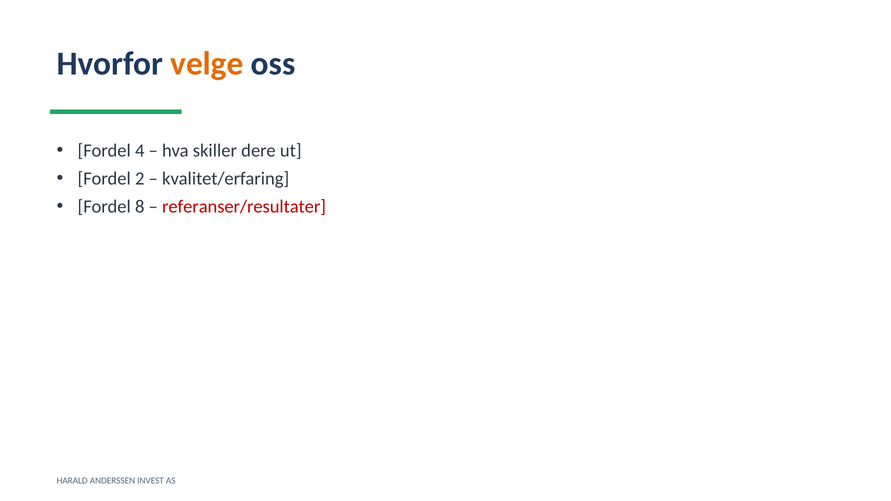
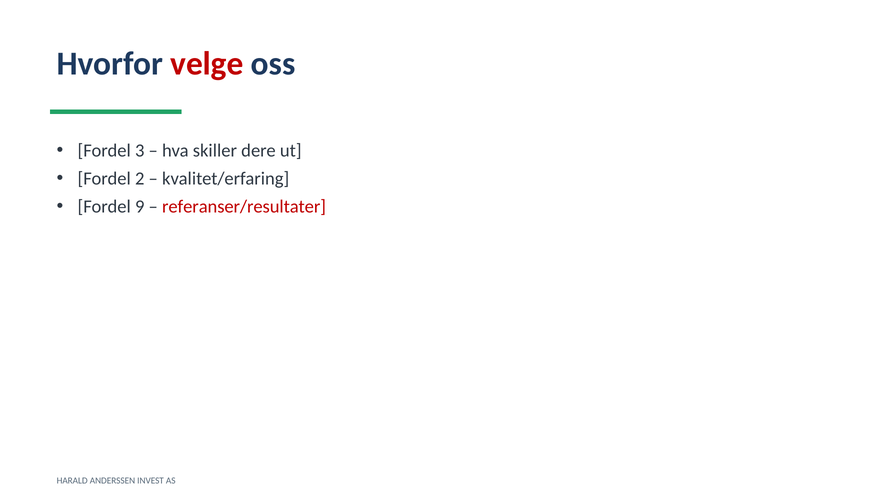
velge colour: orange -> red (207, 64)
4: 4 -> 3 (140, 151)
8: 8 -> 9 (140, 207)
